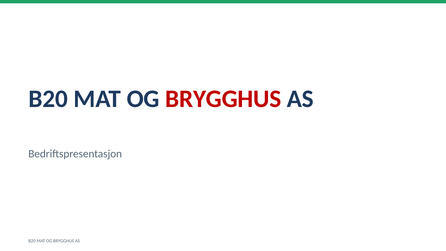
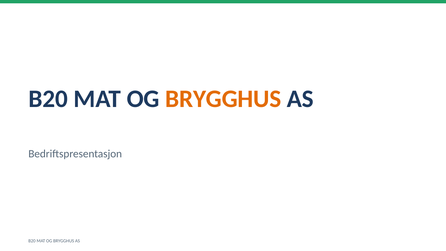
BRYGGHUS colour: red -> orange (223, 99)
